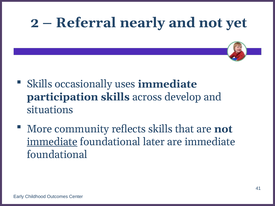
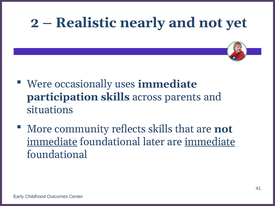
Referral: Referral -> Realistic (86, 23)
Skills: Skills -> Were (39, 84)
develop: develop -> parents (183, 97)
immediate underline: none -> present (210, 142)
